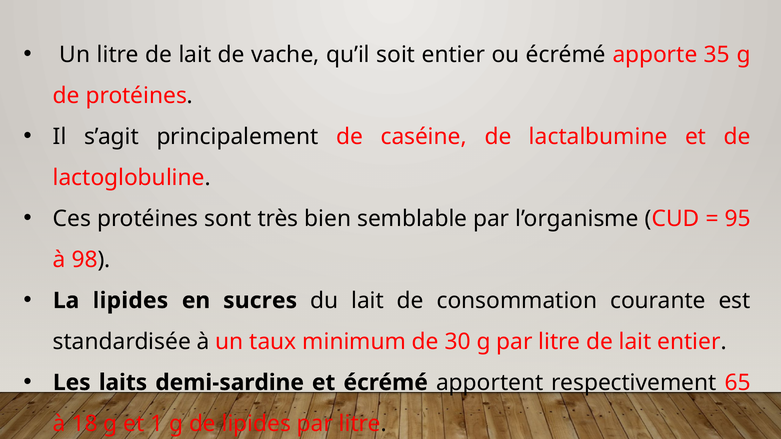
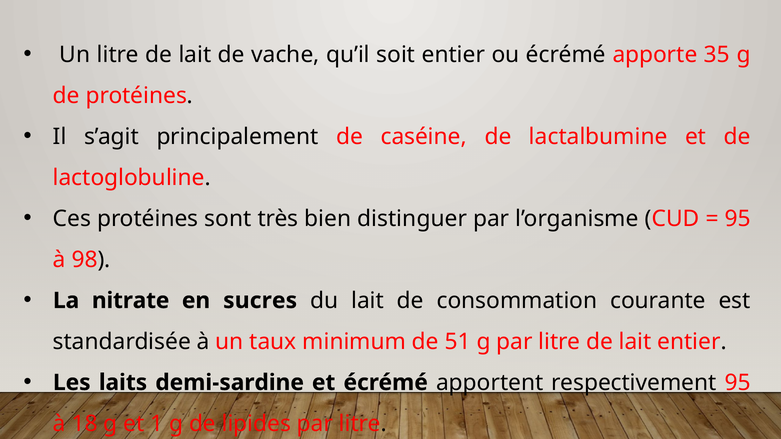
semblable: semblable -> distinguer (412, 219)
La lipides: lipides -> nitrate (131, 301)
30: 30 -> 51 (458, 342)
respectivement 65: 65 -> 95 (738, 383)
